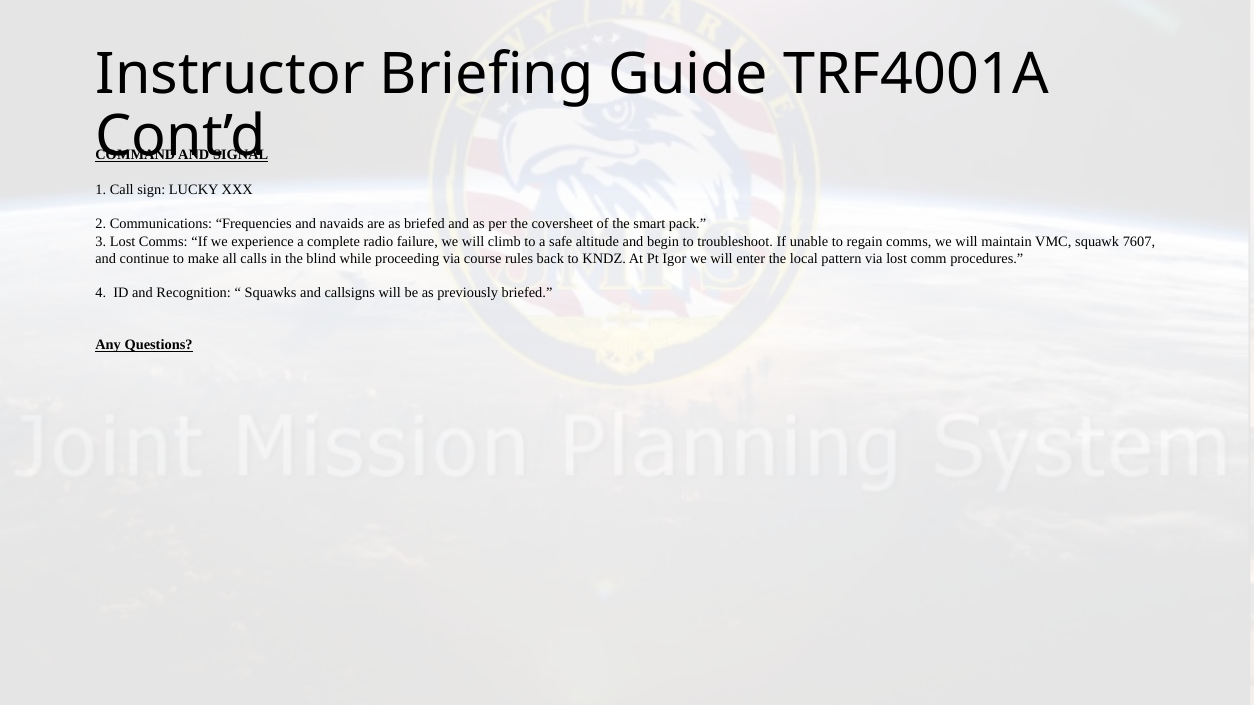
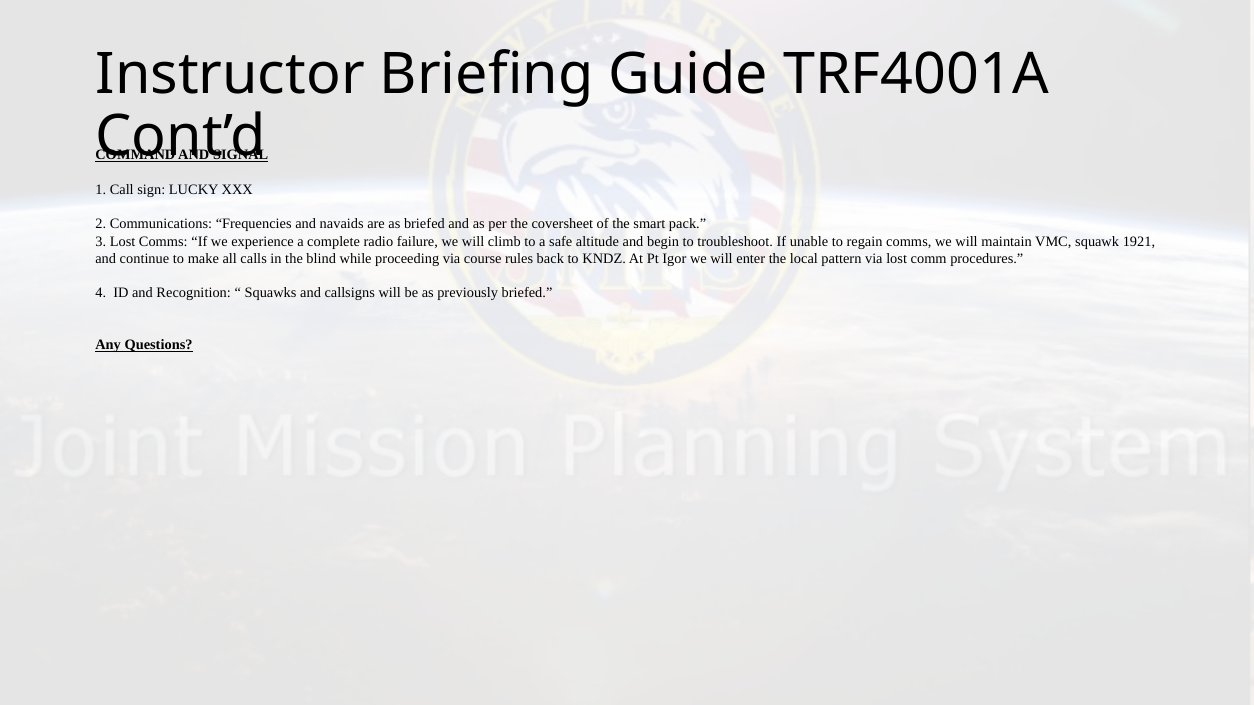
7607: 7607 -> 1921 (1139, 241)
